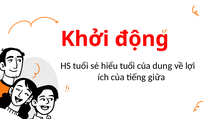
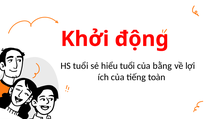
dung: dung -> bằng (162, 66)
giữa: giữa -> toàn (157, 77)
